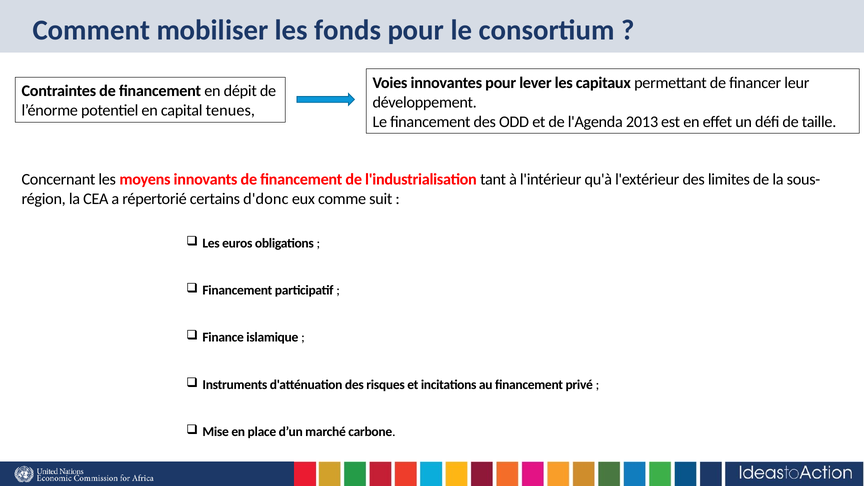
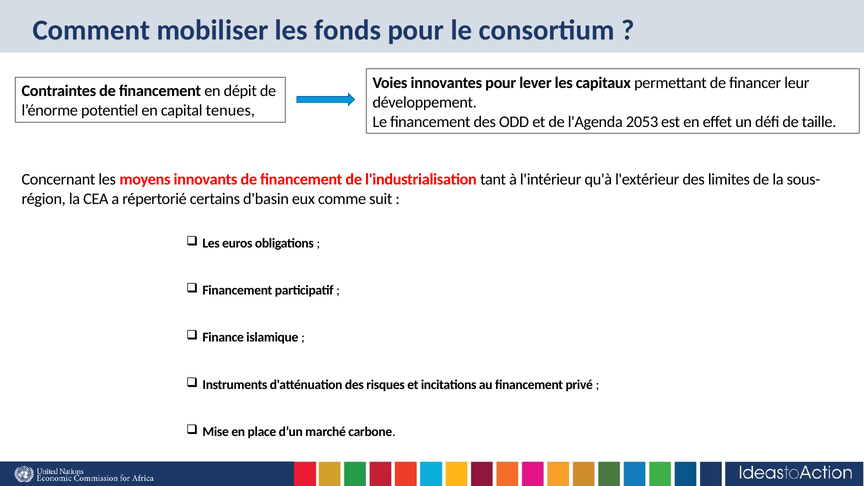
2013: 2013 -> 2053 (642, 122)
d'donc: d'donc -> d'basin (266, 199)
